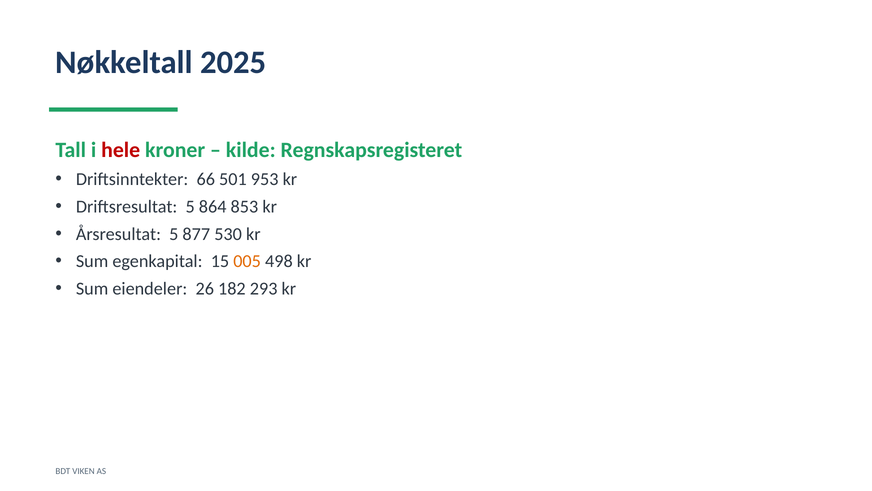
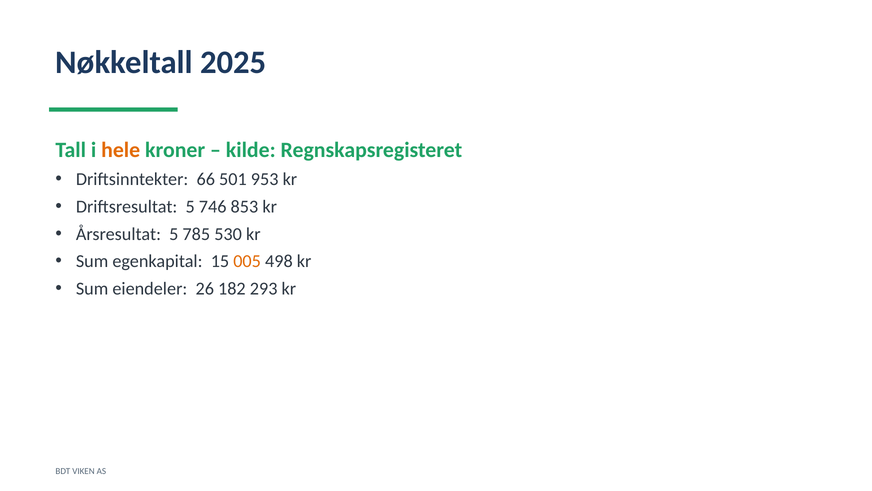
hele colour: red -> orange (121, 150)
864: 864 -> 746 (213, 207)
877: 877 -> 785 (196, 234)
